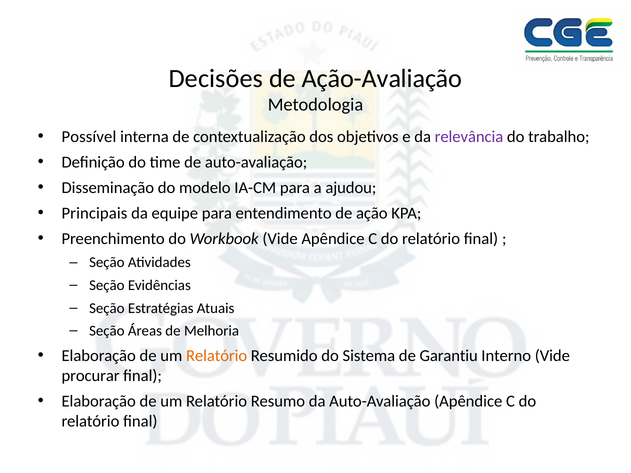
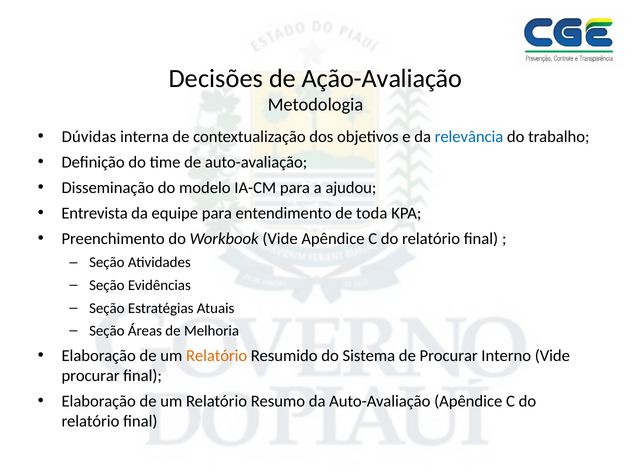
Possível: Possível -> Dúvidas (89, 137)
relevância colour: purple -> blue (469, 137)
Principais: Principais -> Entrevista (95, 213)
ação: ação -> toda (372, 213)
de Garantiu: Garantiu -> Procurar (449, 356)
